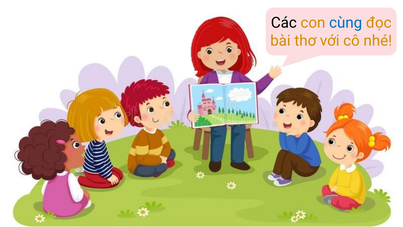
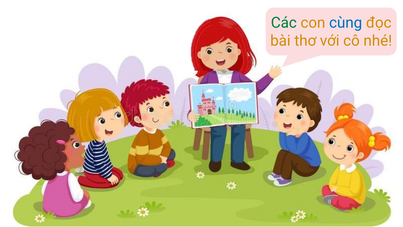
Các colour: black -> green (284, 23)
